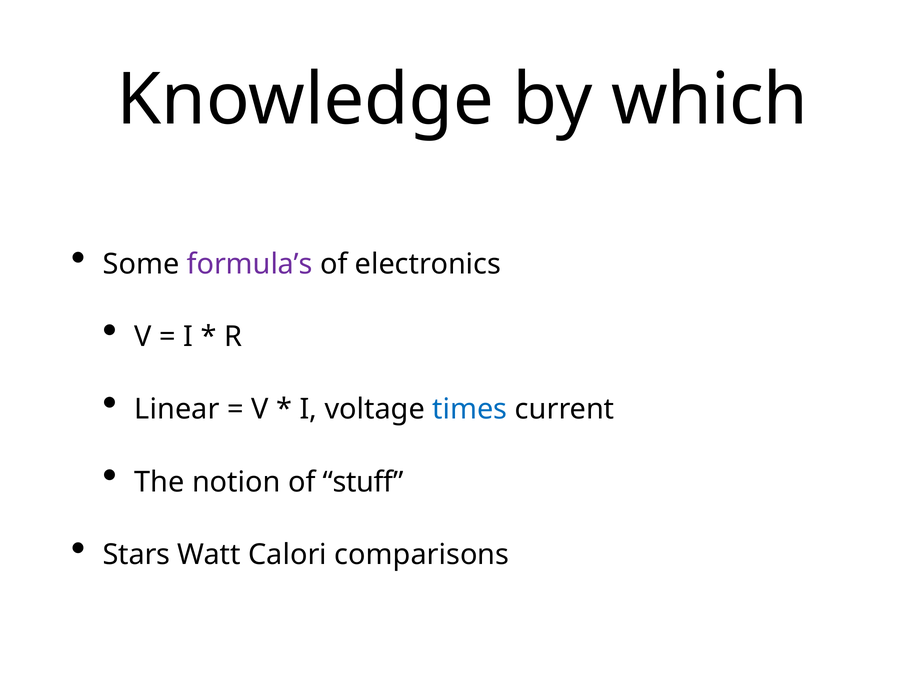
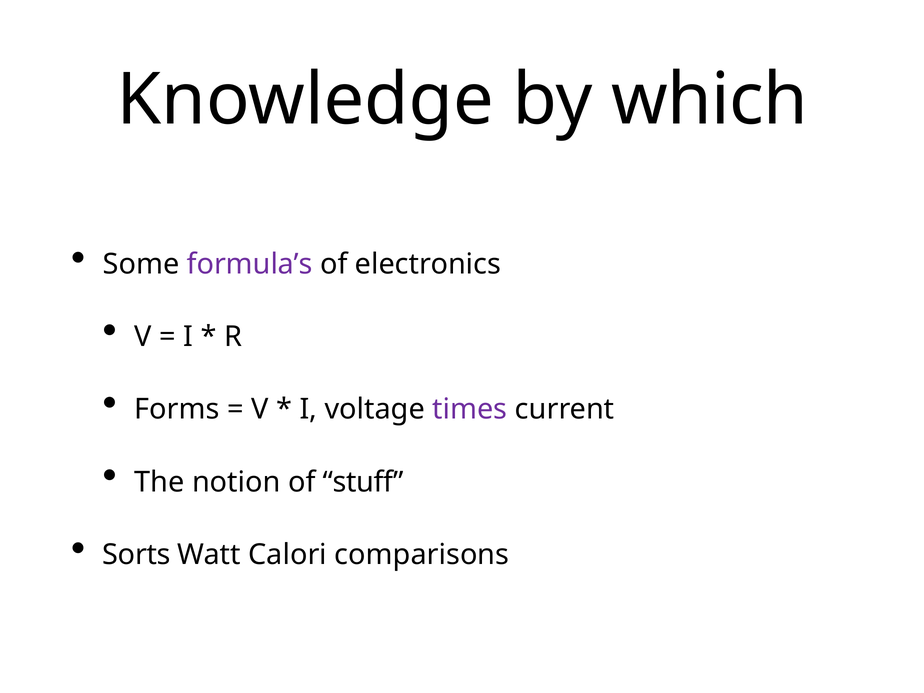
Linear: Linear -> Forms (177, 409)
times colour: blue -> purple (470, 409)
Stars: Stars -> Sorts (136, 555)
